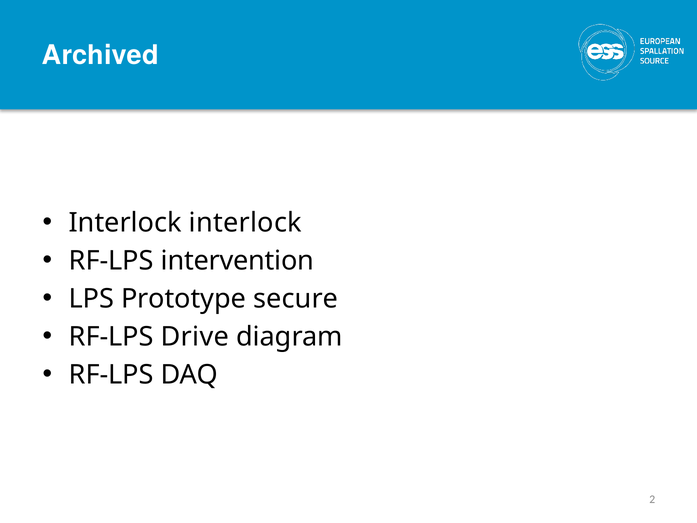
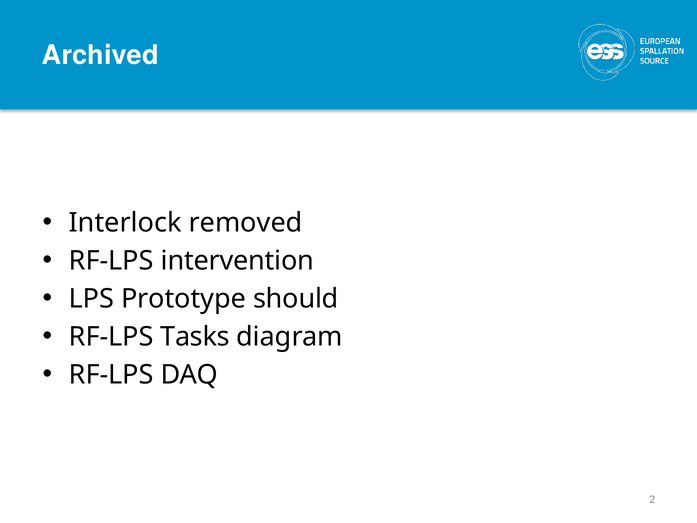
Interlock interlock: interlock -> removed (246, 223)
secure: secure -> should (296, 299)
Drive: Drive -> Tasks (195, 337)
